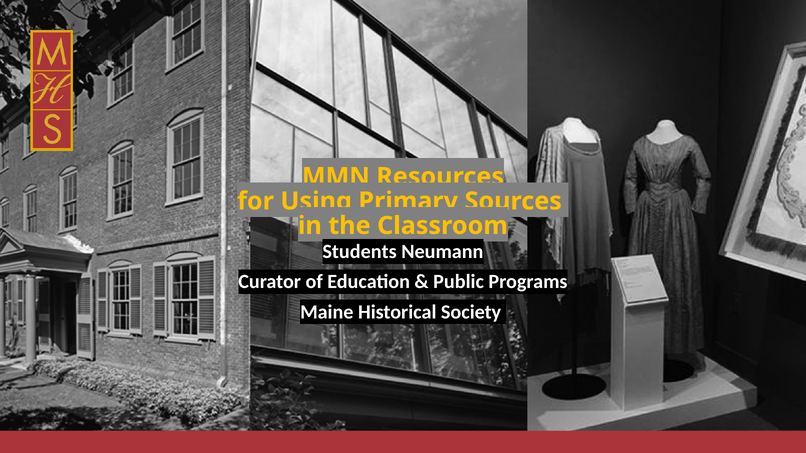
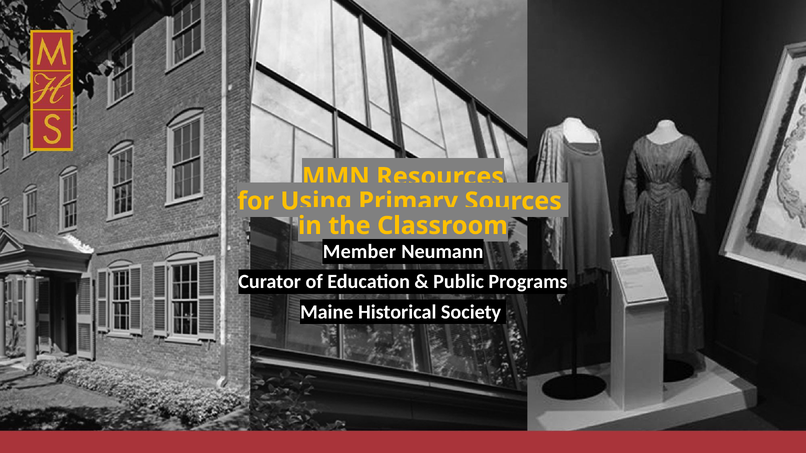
Students: Students -> Member (359, 252)
